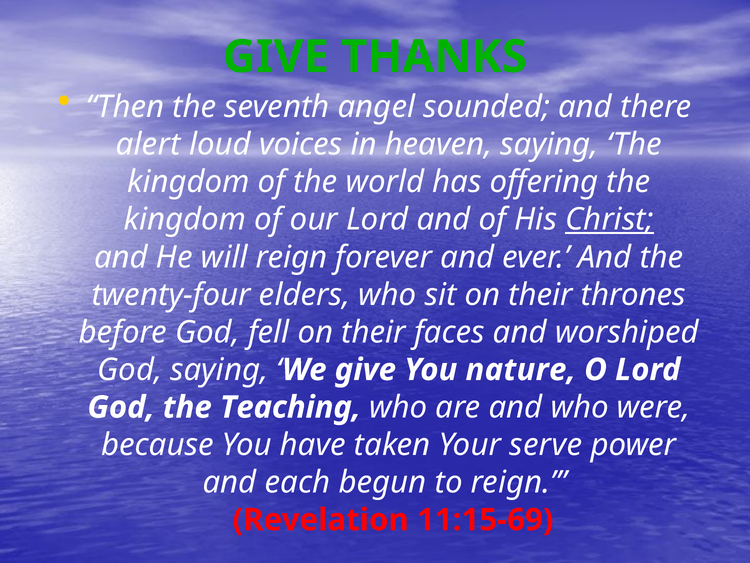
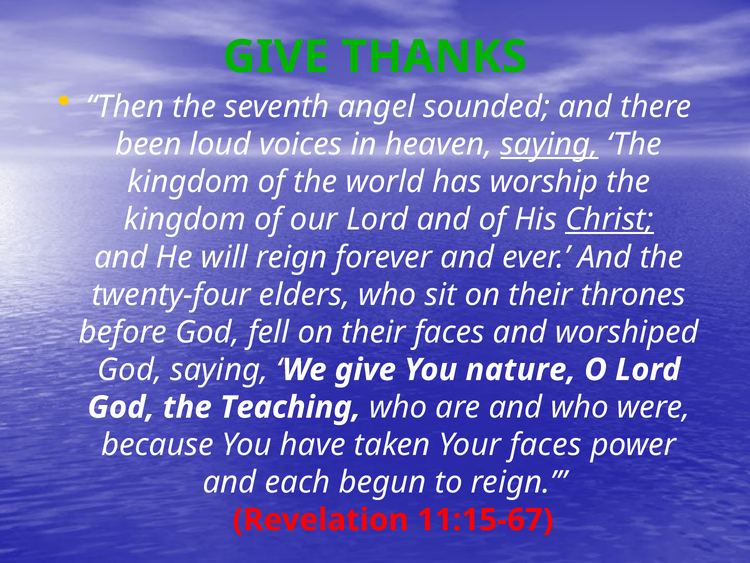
alert: alert -> been (148, 144)
saying underline: none -> present (549, 144)
offering: offering -> worship (544, 182)
Your serve: serve -> faces (546, 444)
11:15-69: 11:15-69 -> 11:15-67 (485, 519)
